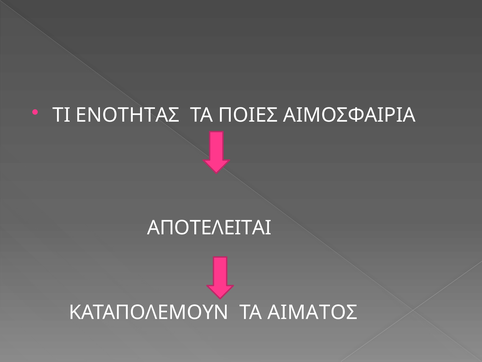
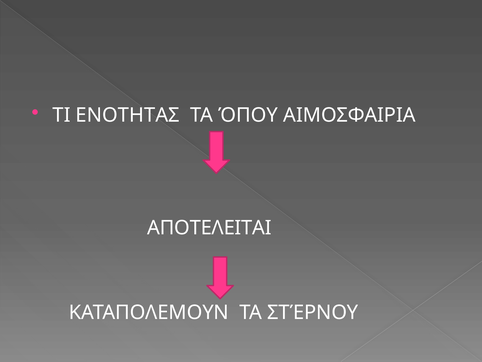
ΠΟΙΕΣ: ΠΟΙΕΣ -> ΌΠΟΥ (248, 115)
ΑΙΜΑΤΟΣ: ΑΙΜΑΤΟΣ -> ΣΤΈΡΝΟΥ (313, 312)
